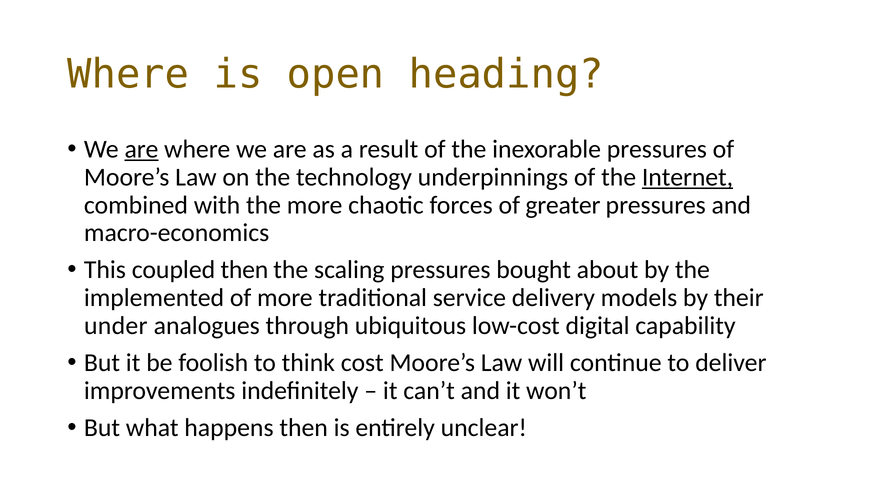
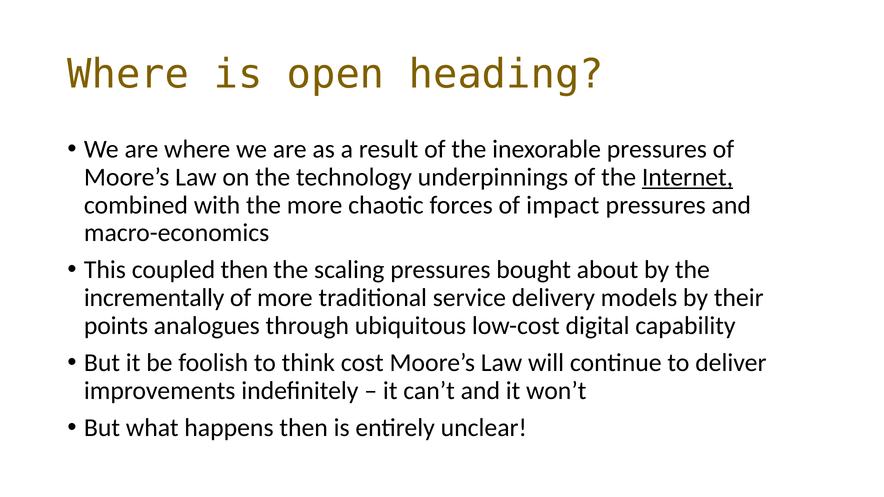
are underline: present -> none (141, 149)
greater: greater -> impact (563, 205)
implemented: implemented -> incrementally (154, 298)
under: under -> points (116, 326)
